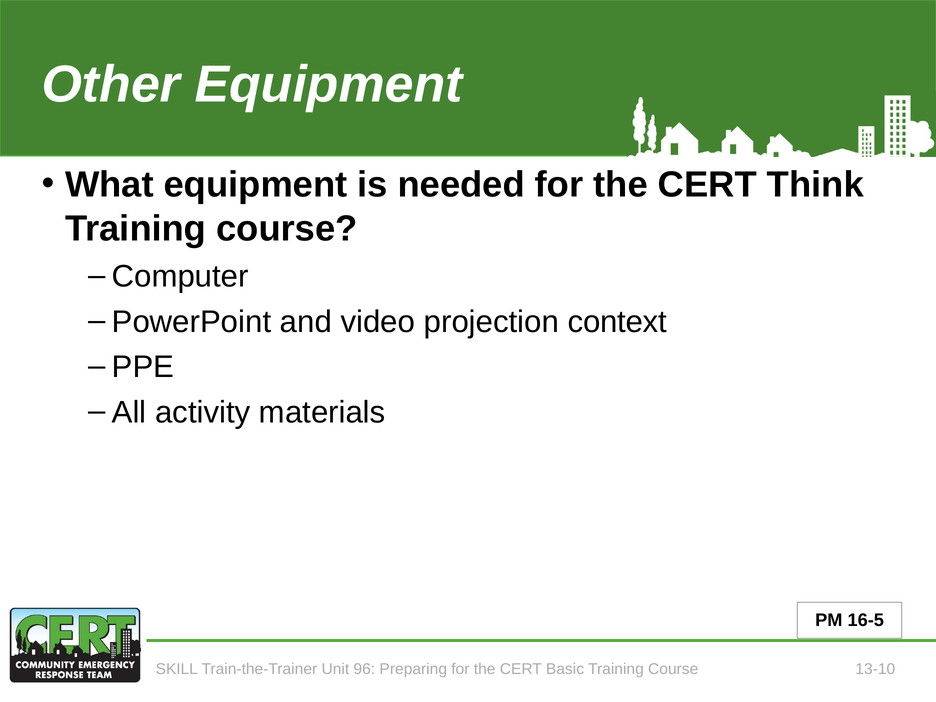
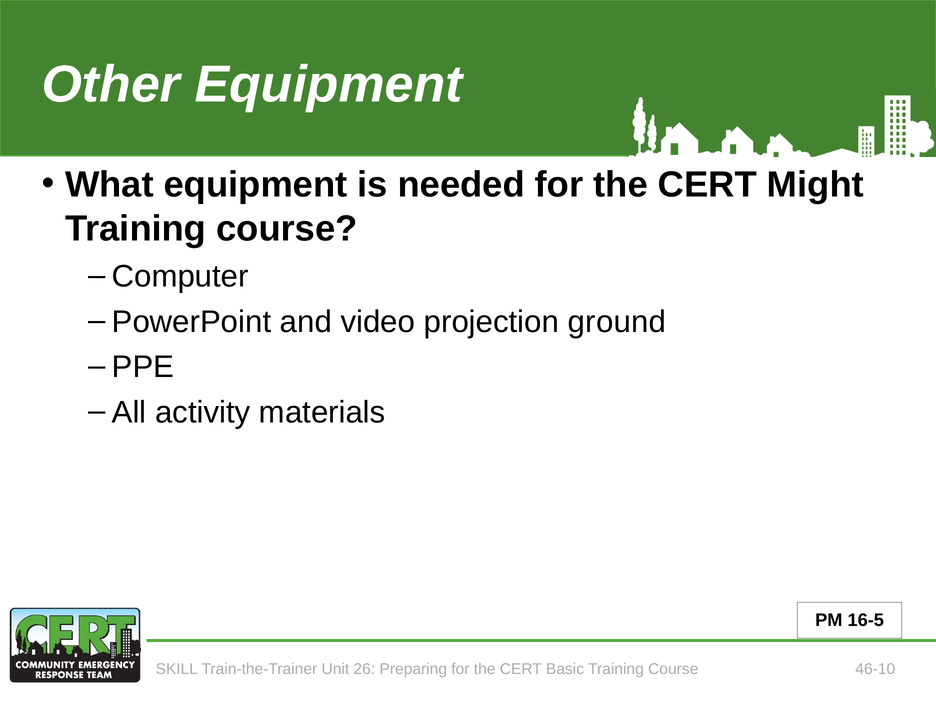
Think: Think -> Might (815, 185)
context: context -> ground (617, 322)
96: 96 -> 26 (364, 669)
13-10: 13-10 -> 46-10 (875, 669)
